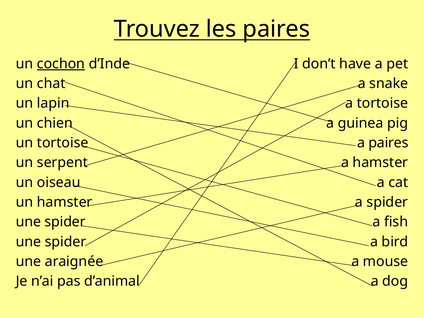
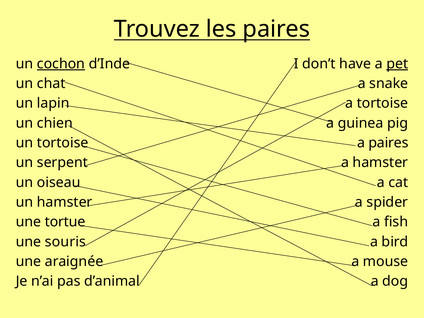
pet underline: none -> present (397, 64)
spider: spider -> tortue (65, 222)
spider: spider -> souris (65, 242)
